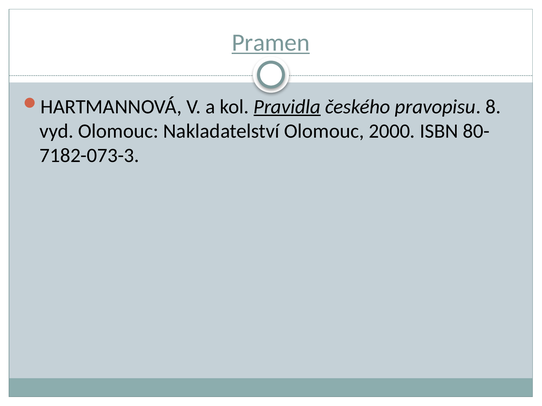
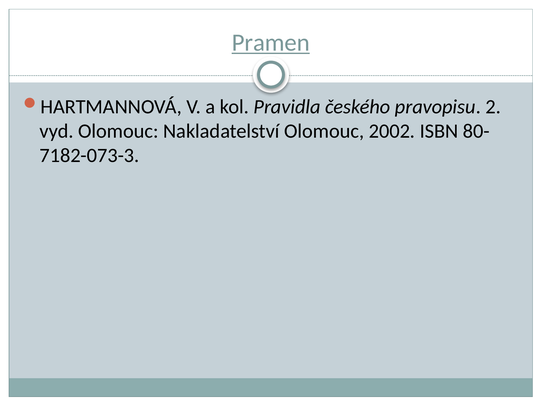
Pravidla underline: present -> none (287, 107)
8: 8 -> 2 (493, 107)
2000: 2000 -> 2002 (392, 131)
